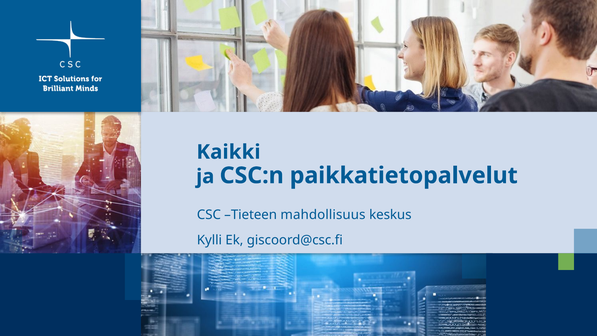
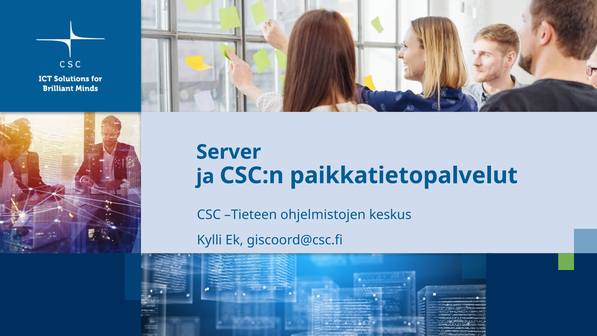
Kaikki: Kaikki -> Server (229, 152)
mahdollisuus: mahdollisuus -> ohjelmistojen (323, 215)
